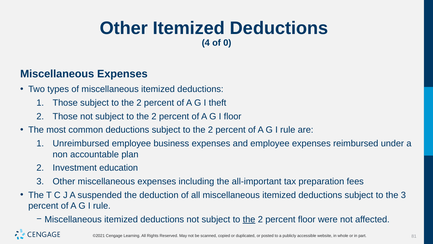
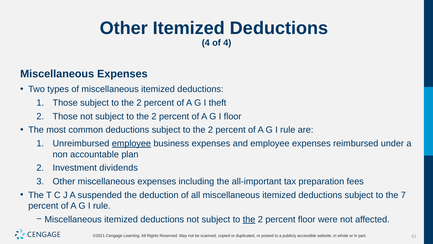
of 0: 0 -> 4 (227, 43)
employee underline: none -> present (131, 143)
education: education -> dividends (119, 168)
the 3: 3 -> 7 (403, 195)
